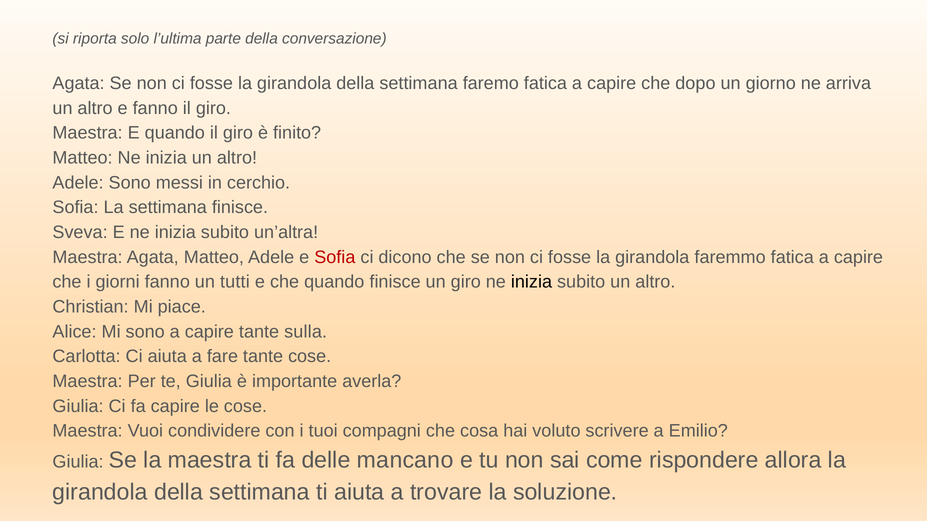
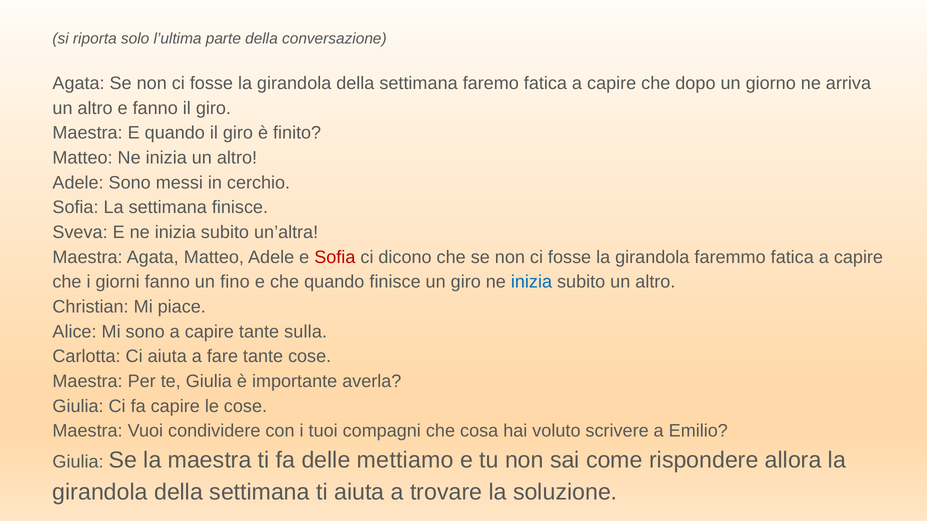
tutti: tutti -> fino (235, 282)
inizia colour: black -> blue (531, 282)
mancano: mancano -> mettiamo (405, 461)
